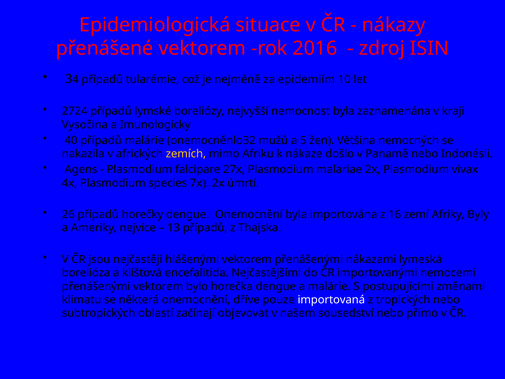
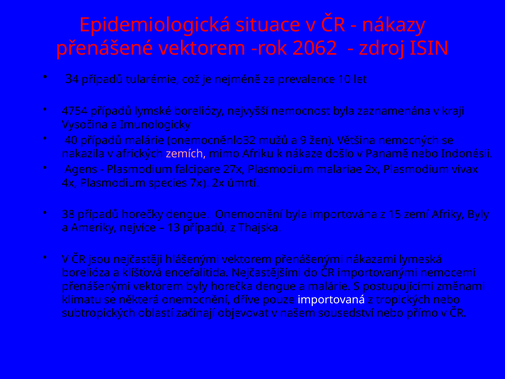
2016: 2016 -> 2062 (315, 48)
epidemiím: epidemiím -> prevalence (306, 79)
2724: 2724 -> 4754 (75, 111)
5: 5 -> 9 (303, 140)
zemích colour: yellow -> pink (186, 154)
26: 26 -> 38 (68, 214)
16: 16 -> 15 (395, 214)
vektorem bylo: bylo -> byly (197, 286)
